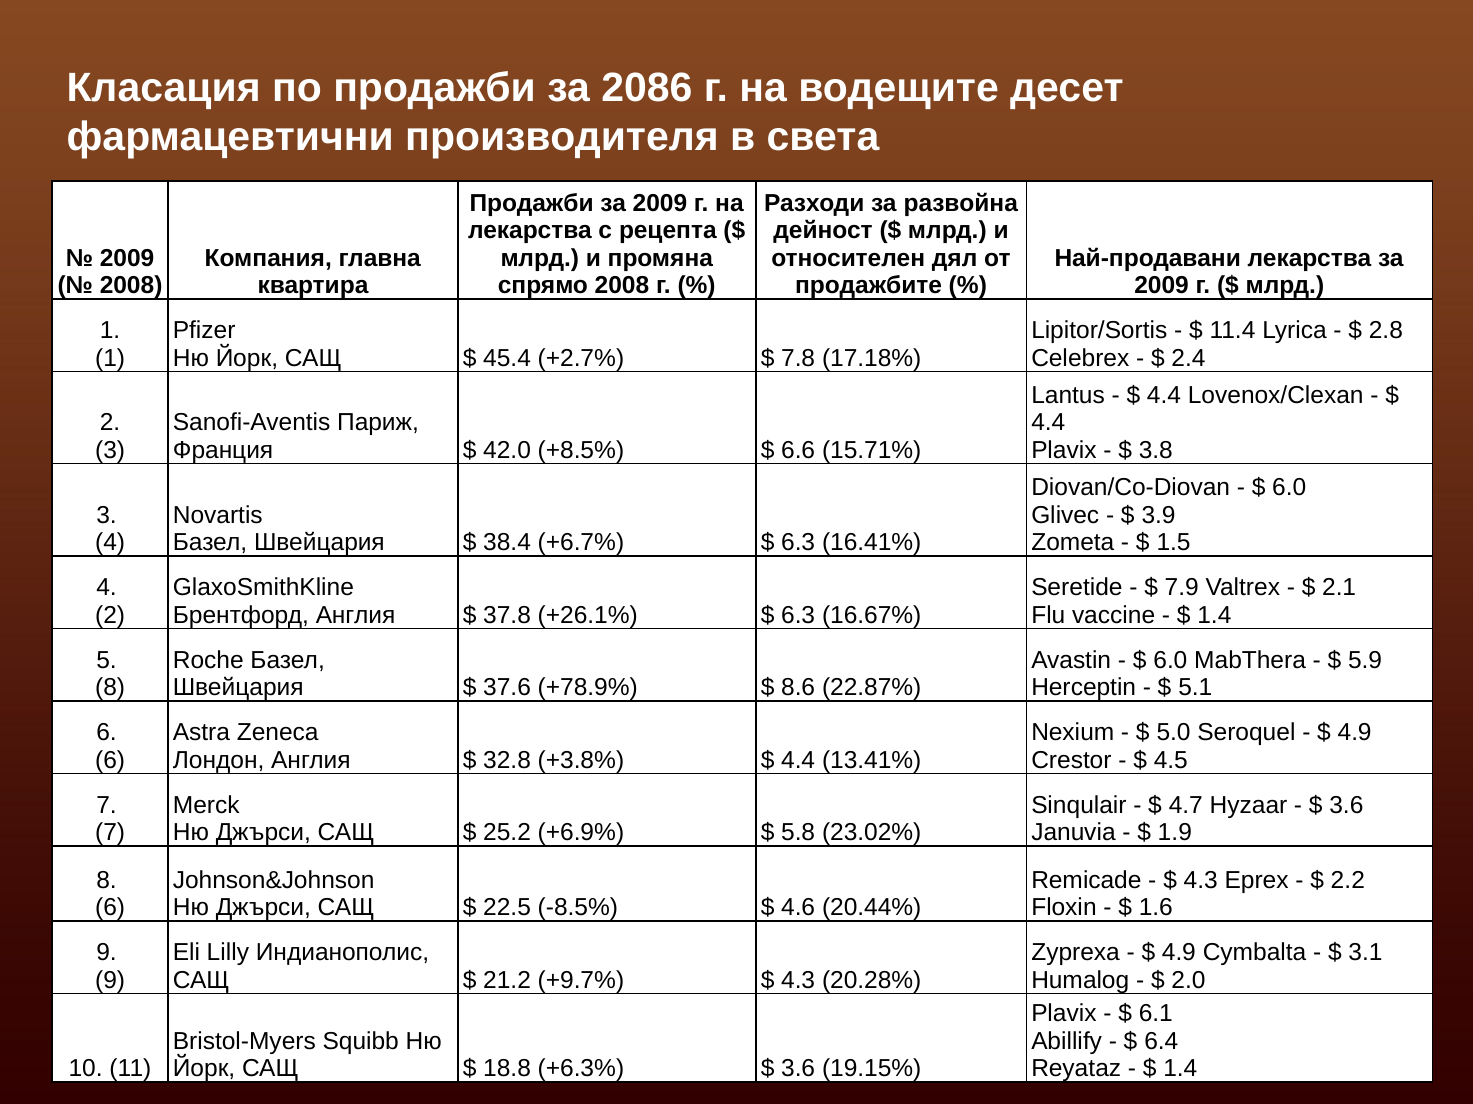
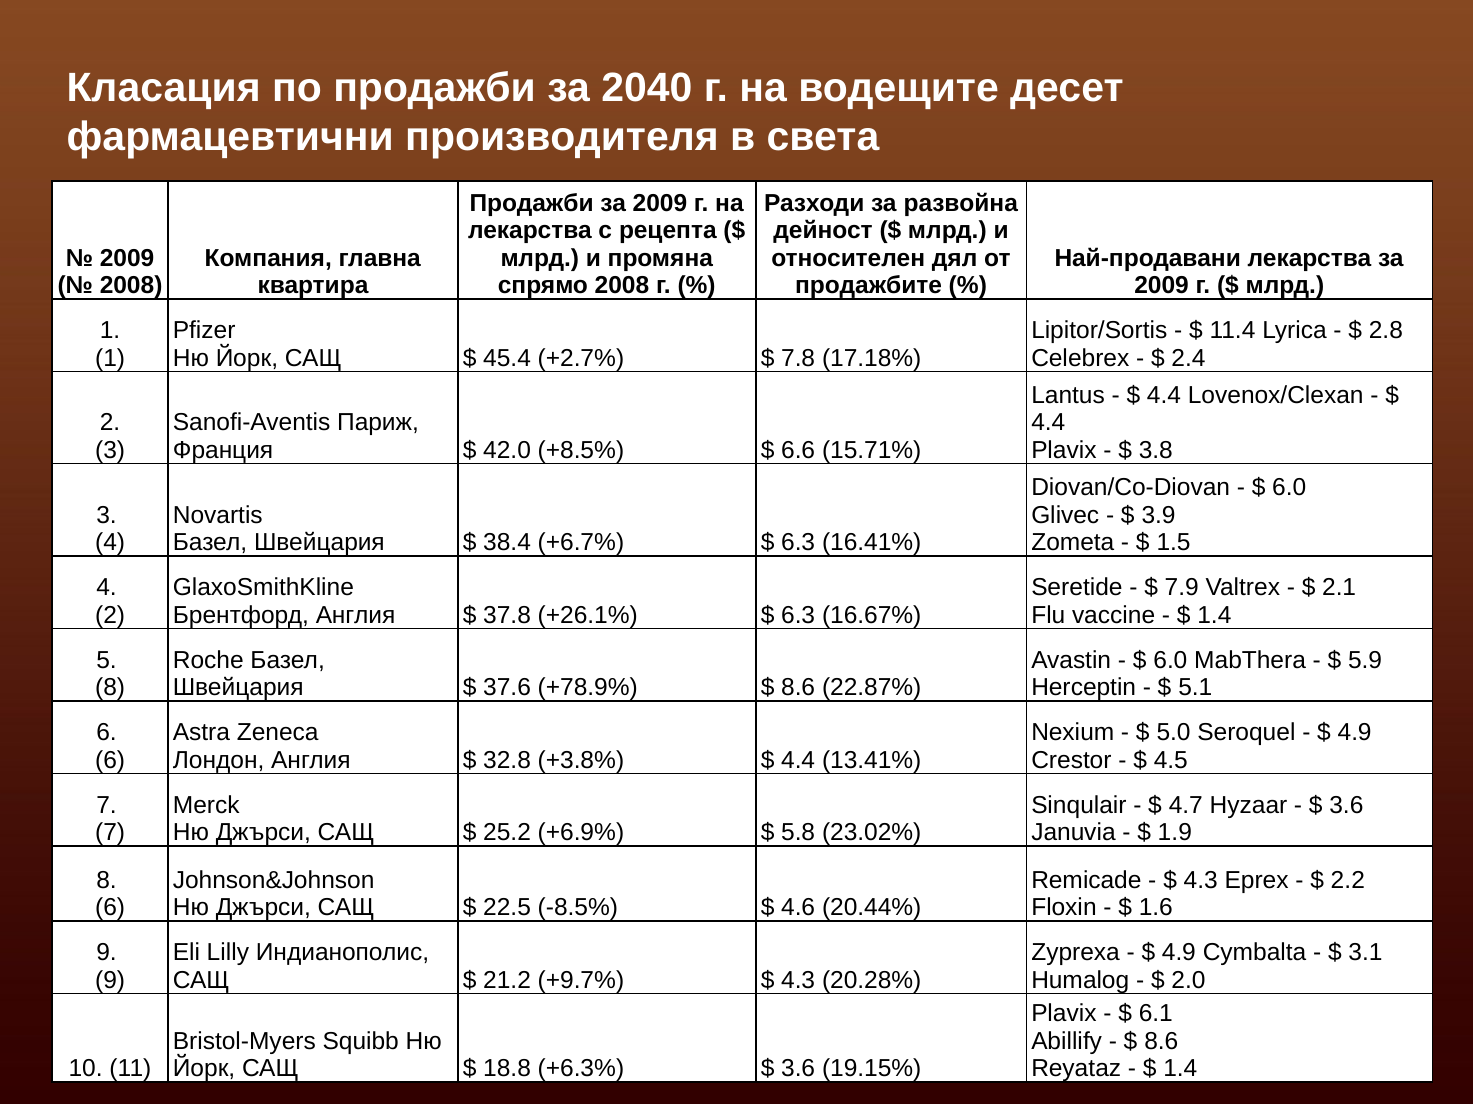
2086: 2086 -> 2040 (647, 88)
6.4: 6.4 -> 8.6 (1161, 1042)
